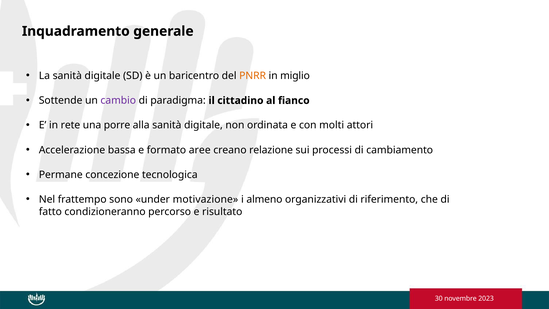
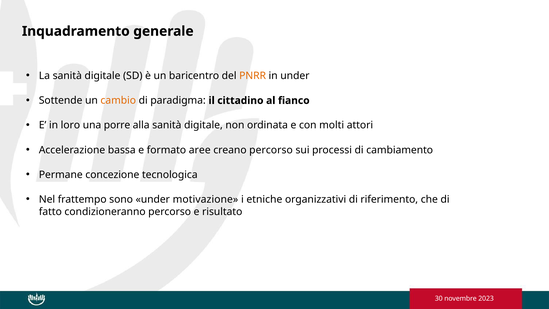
in miglio: miglio -> under (295, 76)
cambio colour: purple -> orange (118, 100)
rete: rete -> loro (70, 125)
creano relazione: relazione -> percorso (271, 150)
almeno: almeno -> etniche (264, 199)
